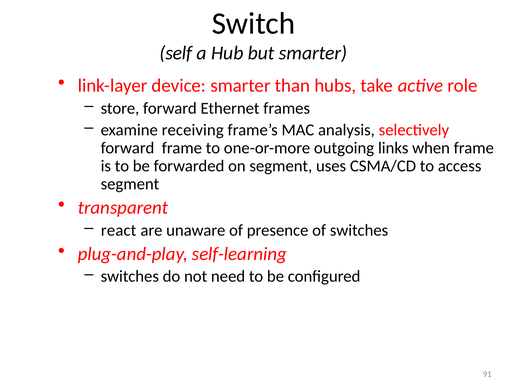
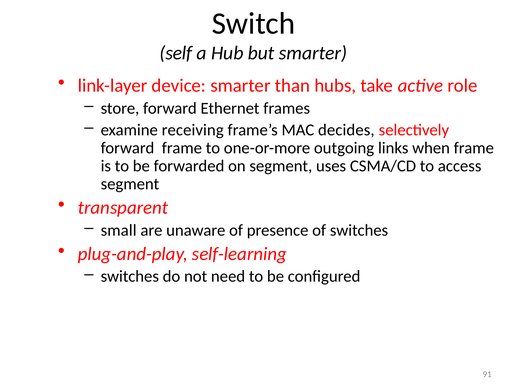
analysis: analysis -> decides (346, 130)
react: react -> small (119, 230)
